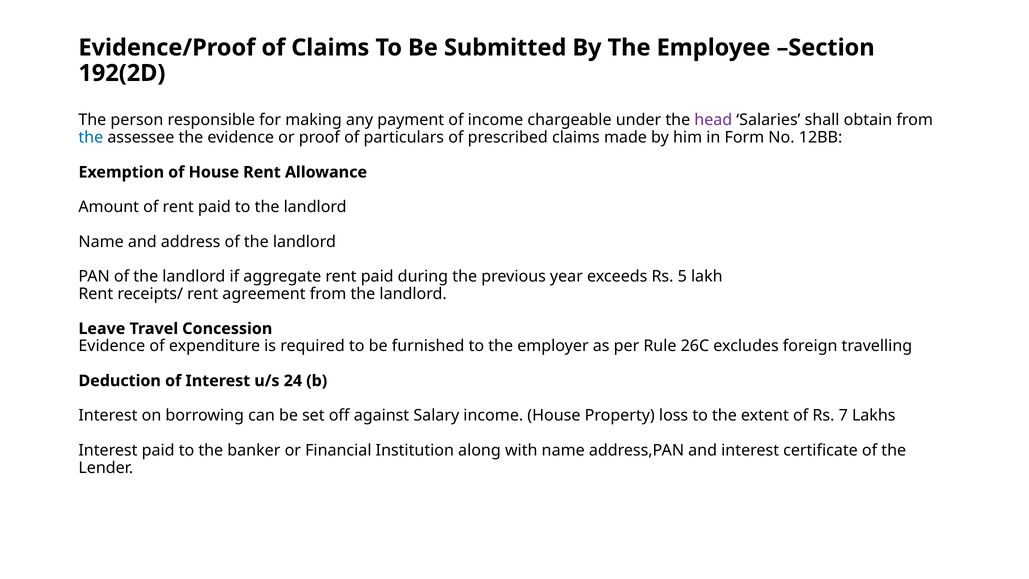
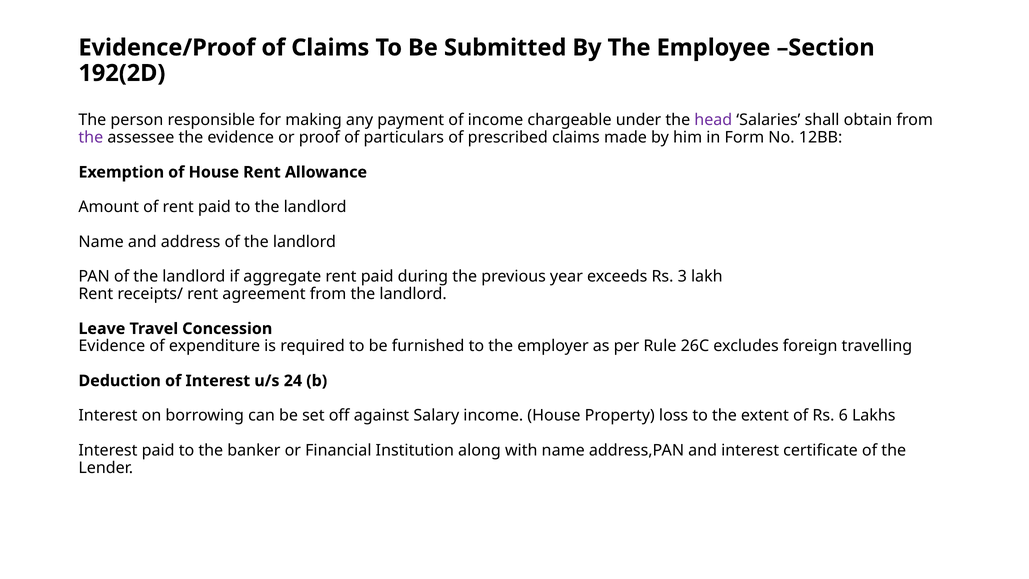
the colour: blue -> purple (91, 137)
5: 5 -> 3 (682, 276)
7: 7 -> 6 (843, 415)
